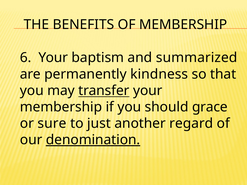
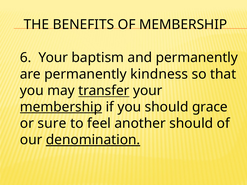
and summarized: summarized -> permanently (197, 58)
membership underline: none -> present (61, 107)
just: just -> feel (99, 124)
another regard: regard -> should (191, 124)
